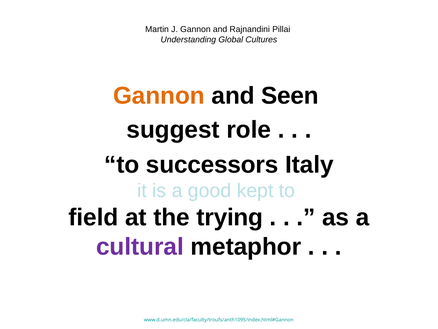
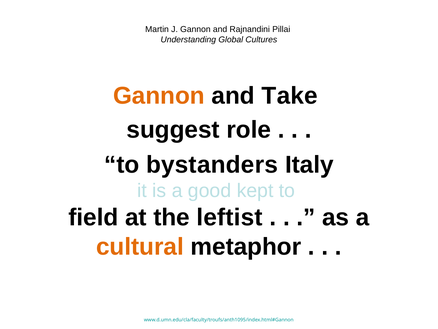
Seen: Seen -> Take (290, 96)
successors: successors -> bystanders (212, 164)
trying: trying -> leftist (230, 217)
cultural colour: purple -> orange (140, 246)
